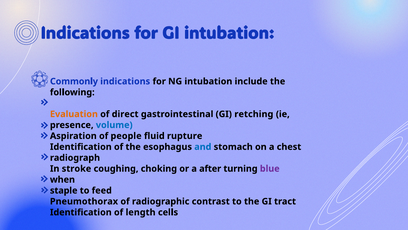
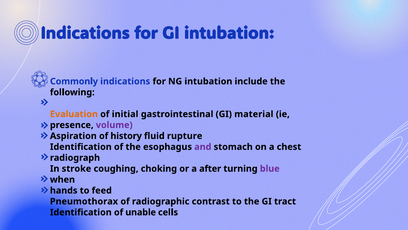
direct: direct -> initial (125, 114)
retching: retching -> material (254, 114)
volume colour: blue -> purple (114, 125)
people: people -> history (126, 136)
and colour: blue -> purple (203, 147)
staple: staple -> hands (64, 190)
length: length -> unable (141, 212)
